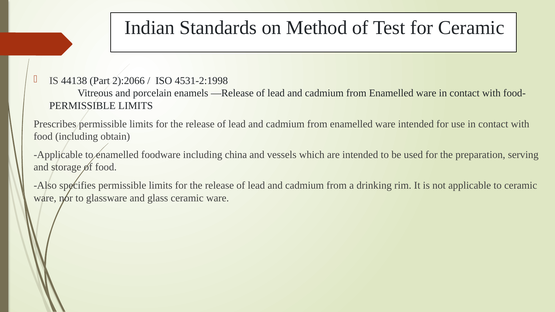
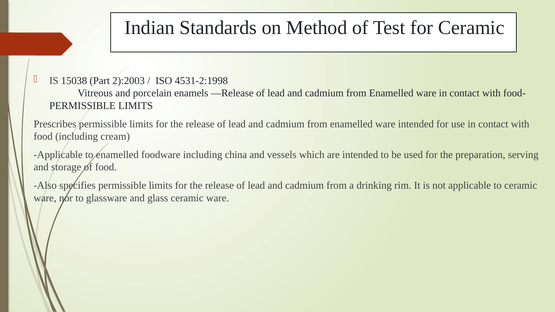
44138: 44138 -> 15038 (74, 81)
2):2066: 2):2066 -> 2):2003 (129, 81)
obtain: obtain -> cream (115, 137)
